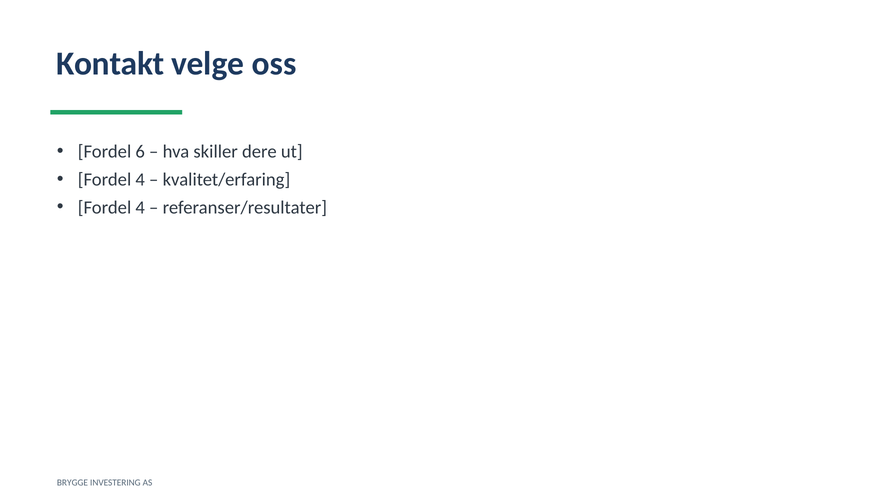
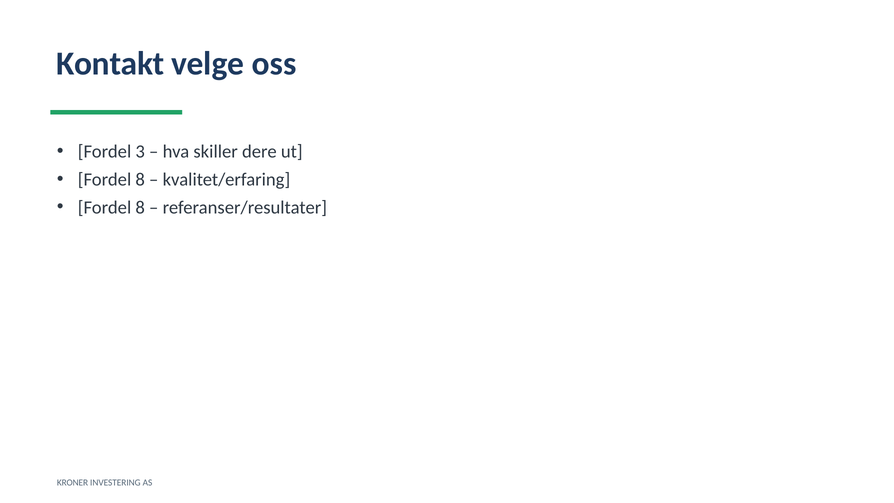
6: 6 -> 3 (140, 151)
4: 4 -> 8 (140, 179)
4: 4 -> 8 (140, 207)
BRYGGE: BRYGGE -> KRONER (73, 483)
